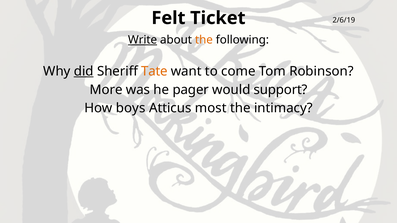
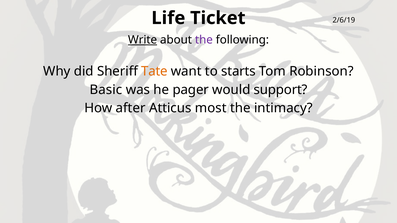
Felt: Felt -> Life (168, 18)
the colour: orange -> purple (204, 40)
did underline: present -> none (84, 71)
come: come -> starts (238, 71)
More: More -> Basic (106, 90)
boys: boys -> after (131, 108)
